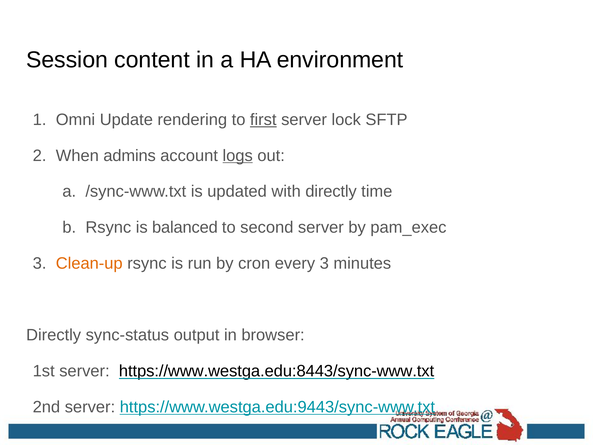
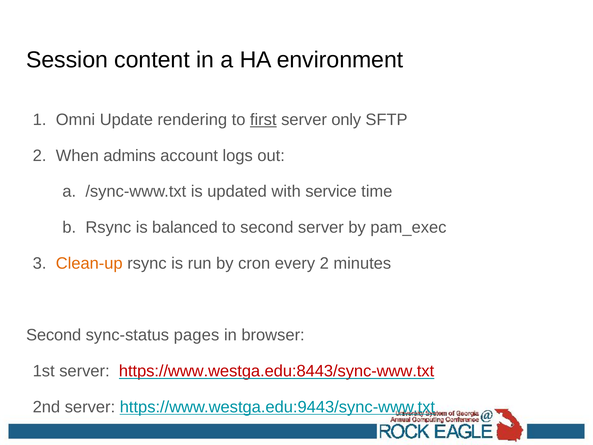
lock: lock -> only (346, 120)
logs underline: present -> none (238, 155)
with directly: directly -> service (331, 191)
every 3: 3 -> 2 (324, 263)
Directly: Directly -> Second (54, 335)
output: output -> pages (196, 335)
https://www.westga.edu:8443/sync-www.txt colour: black -> red (277, 371)
